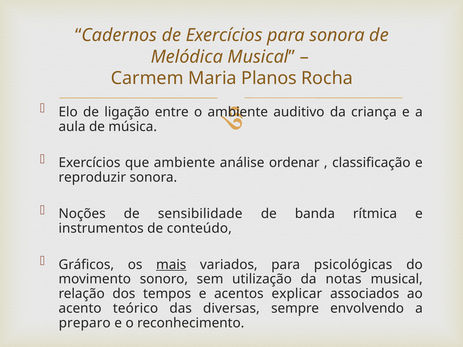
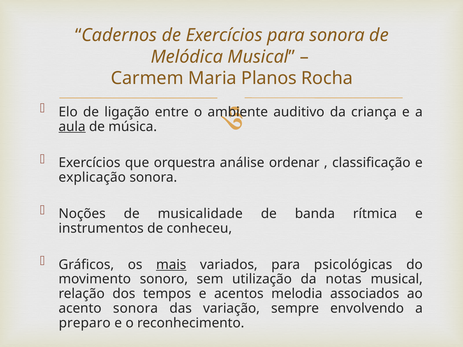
aula underline: none -> present (72, 127)
que ambiente: ambiente -> orquestra (185, 163)
reproduzir: reproduzir -> explicação (92, 178)
sensibilidade: sensibilidade -> musicalidade (200, 214)
conteúdo: conteúdo -> conheceu (199, 228)
explicar: explicar -> melodia (297, 294)
acento teórico: teórico -> sonora (135, 309)
diversas: diversas -> variação (231, 309)
